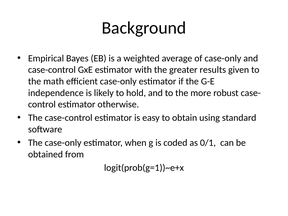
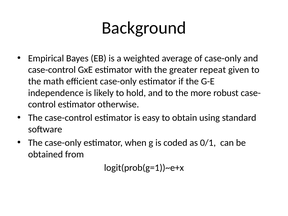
results: results -> repeat (213, 70)
